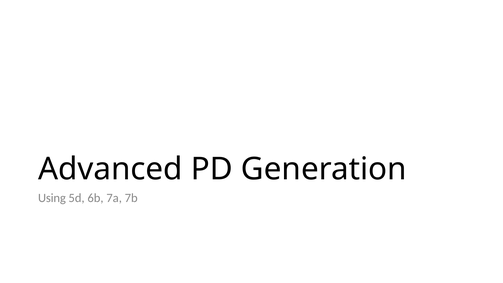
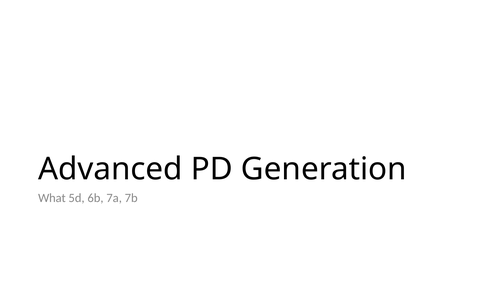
Using: Using -> What (52, 198)
